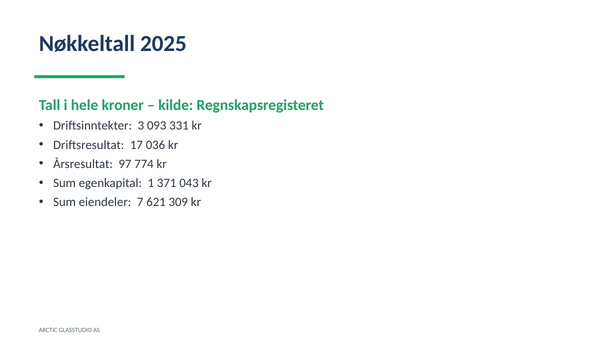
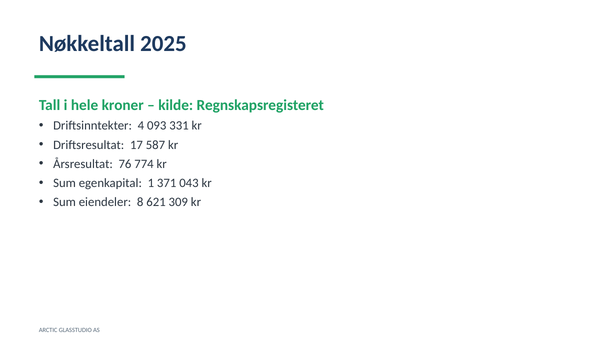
3: 3 -> 4 (141, 126)
036: 036 -> 587 (155, 145)
97: 97 -> 76 (125, 164)
7: 7 -> 8 (140, 202)
